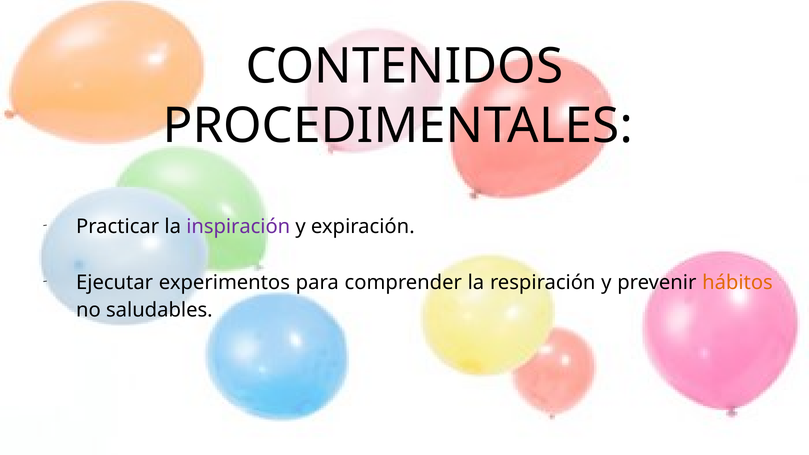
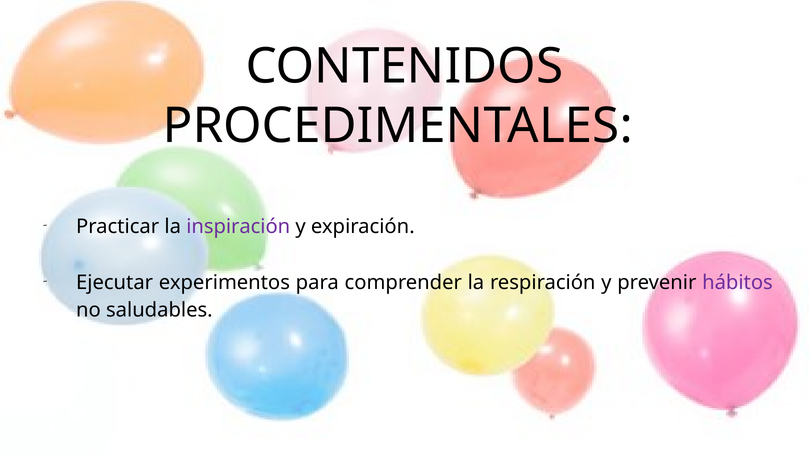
hábitos colour: orange -> purple (737, 282)
